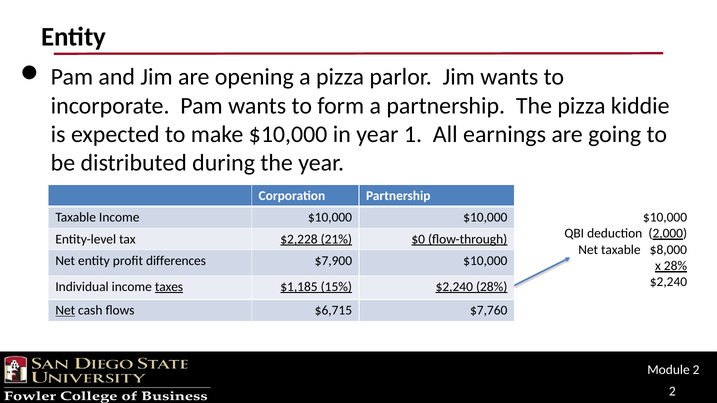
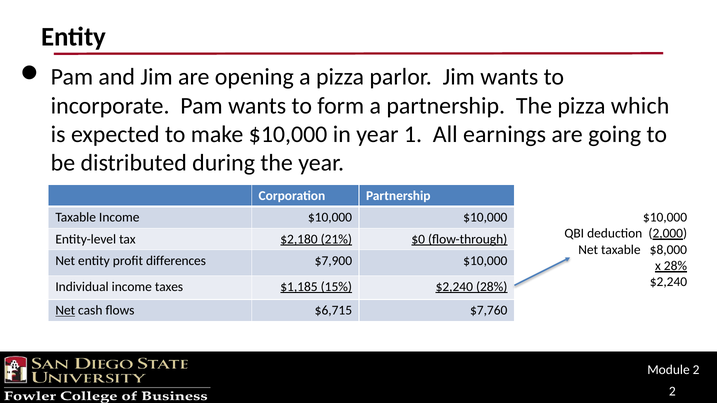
kiddie: kiddie -> which (640, 106)
$2,228: $2,228 -> $2,180 (299, 239)
taxes underline: present -> none (169, 287)
